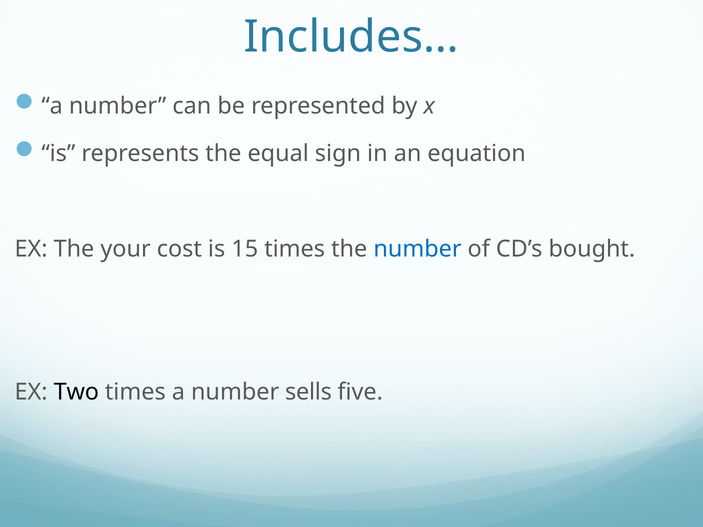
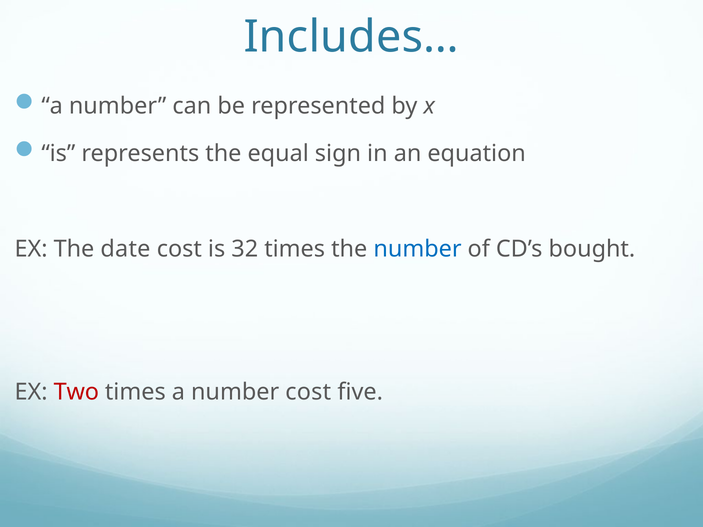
your: your -> date (125, 249)
15: 15 -> 32 (245, 249)
Two colour: black -> red (76, 392)
number sells: sells -> cost (308, 392)
